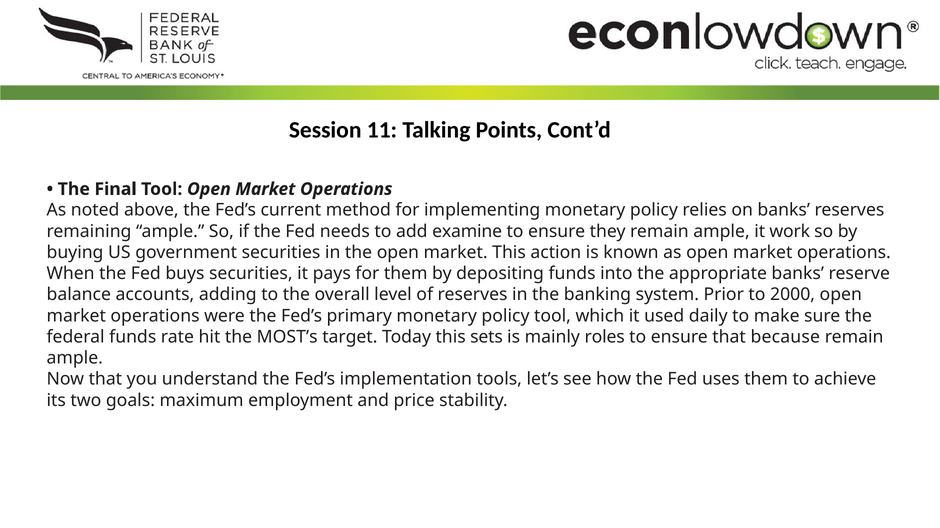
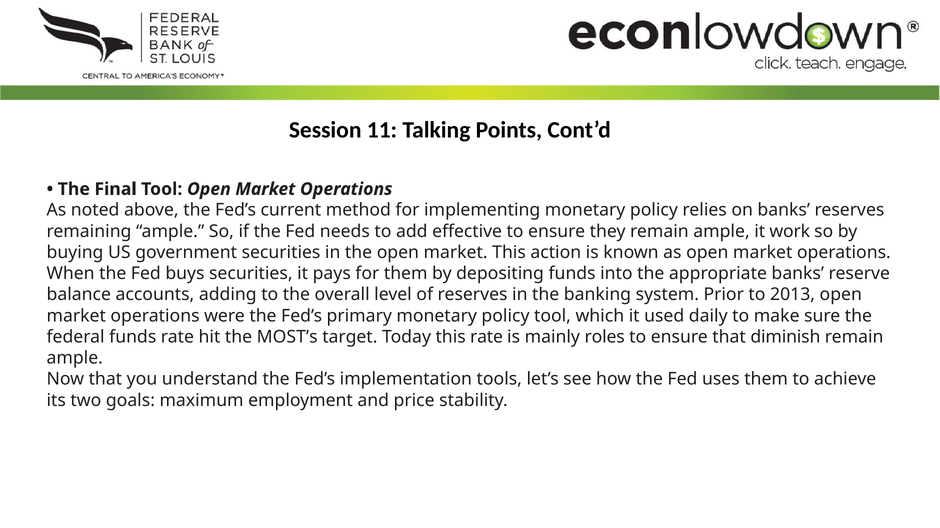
examine: examine -> effective (467, 232)
2000: 2000 -> 2013 (793, 295)
this sets: sets -> rate (487, 337)
because: because -> diminish (785, 337)
